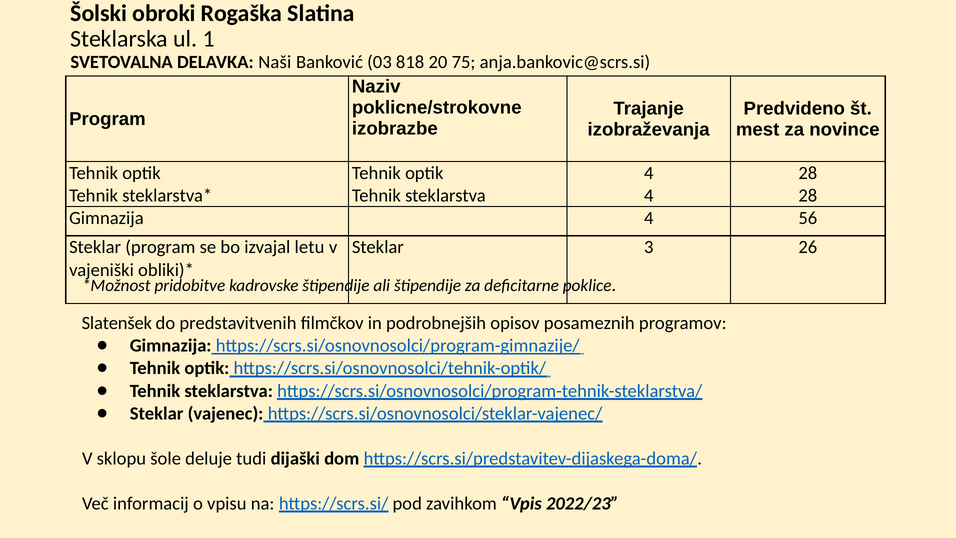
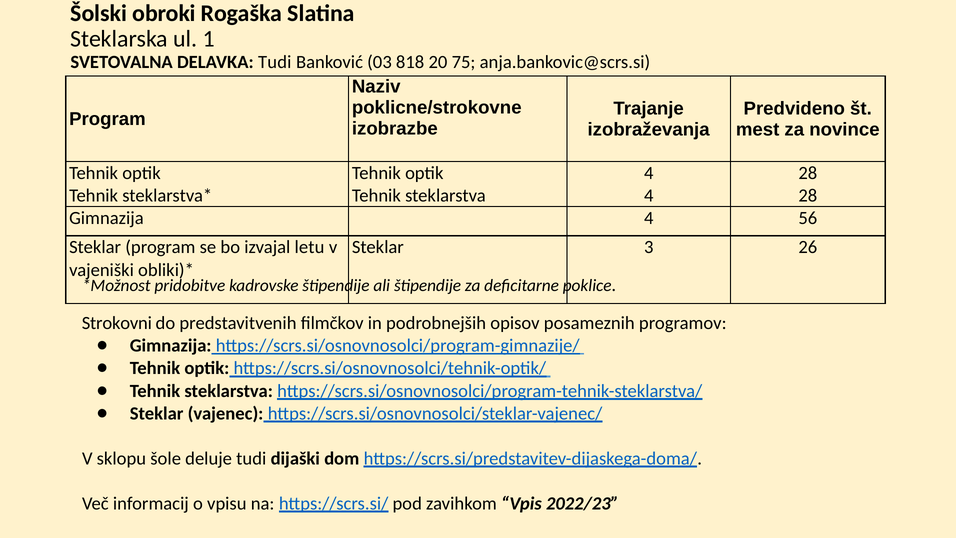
DELAVKA Naši: Naši -> Tudi (275, 62)
Slatenšek: Slatenšek -> Strokovni (117, 323)
